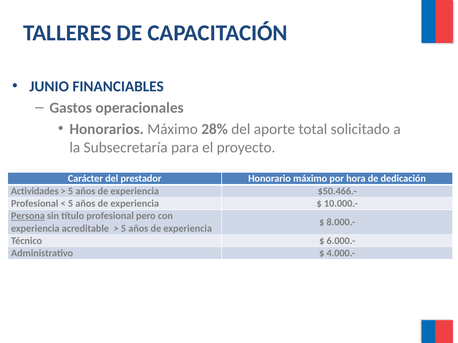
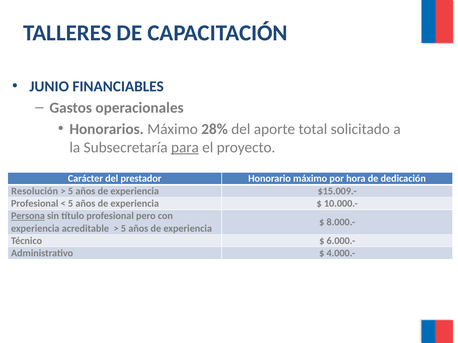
para underline: none -> present (185, 148)
Actividades: Actividades -> Resolución (35, 191)
$50.466.-: $50.466.- -> $15.009.- (337, 191)
